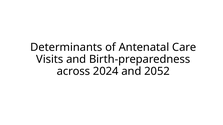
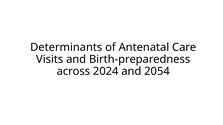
2052: 2052 -> 2054 (157, 71)
